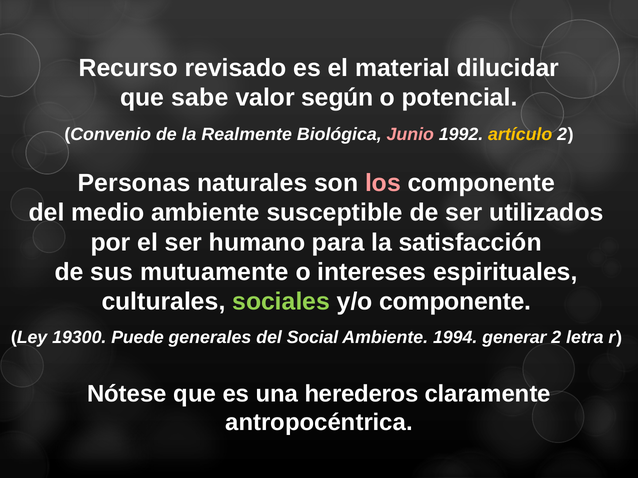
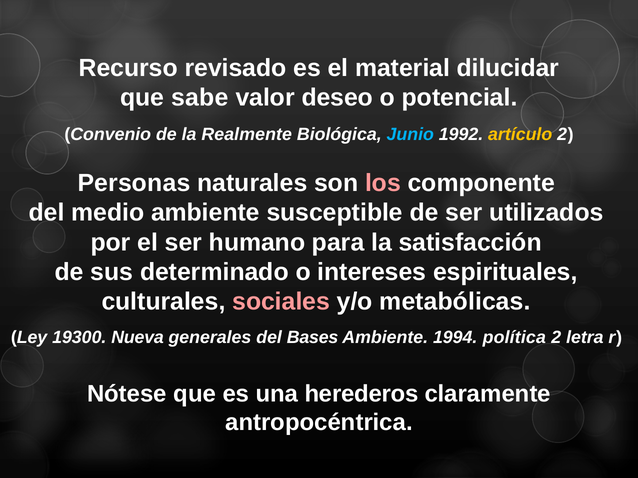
según: según -> deseo (337, 98)
Junio colour: pink -> light blue (410, 135)
mutuamente: mutuamente -> determinado (214, 272)
sociales colour: light green -> pink (281, 302)
y/o componente: componente -> metabólicas (455, 302)
Puede: Puede -> Nueva (138, 338)
Social: Social -> Bases (313, 338)
generar: generar -> política (514, 338)
